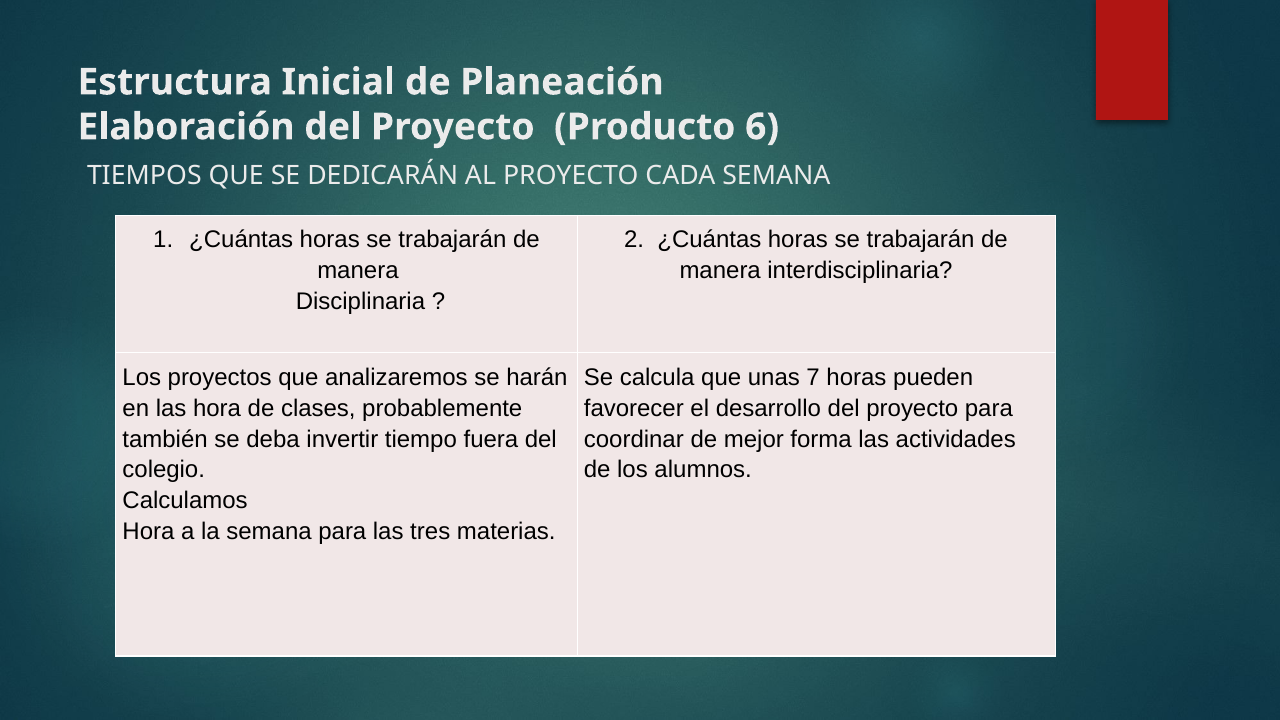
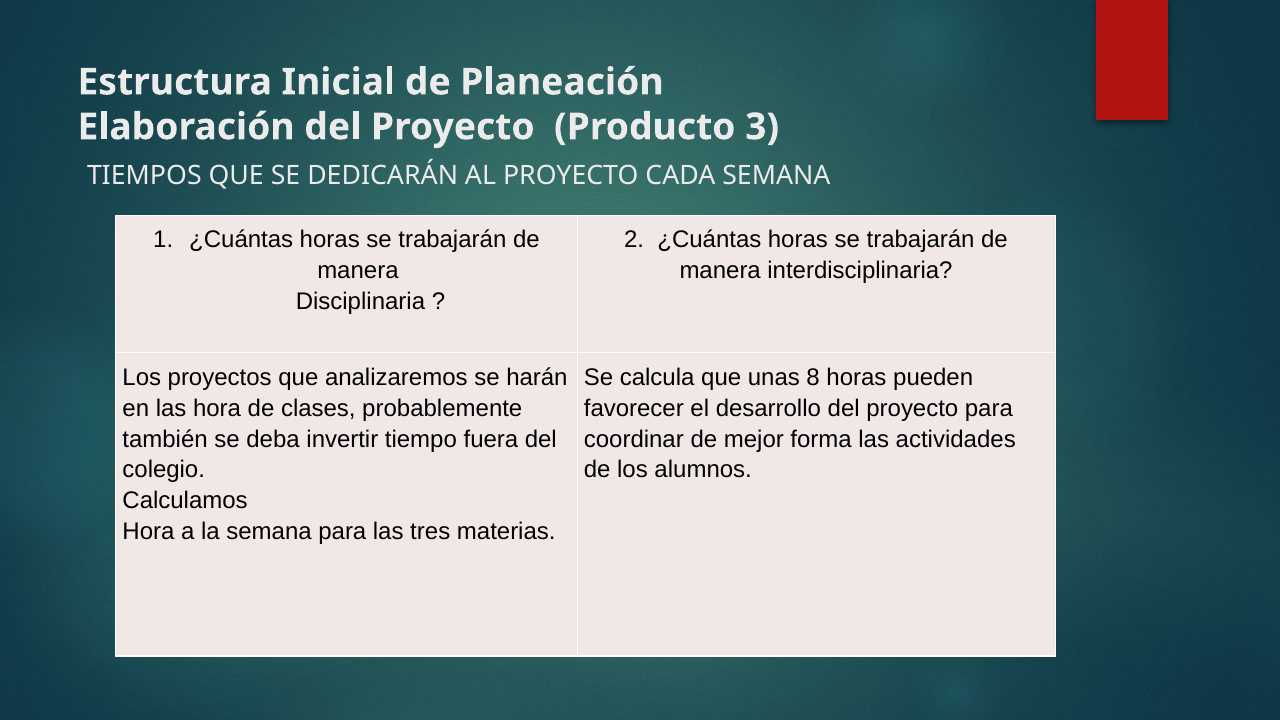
6: 6 -> 3 (762, 127)
7: 7 -> 8 (813, 377)
